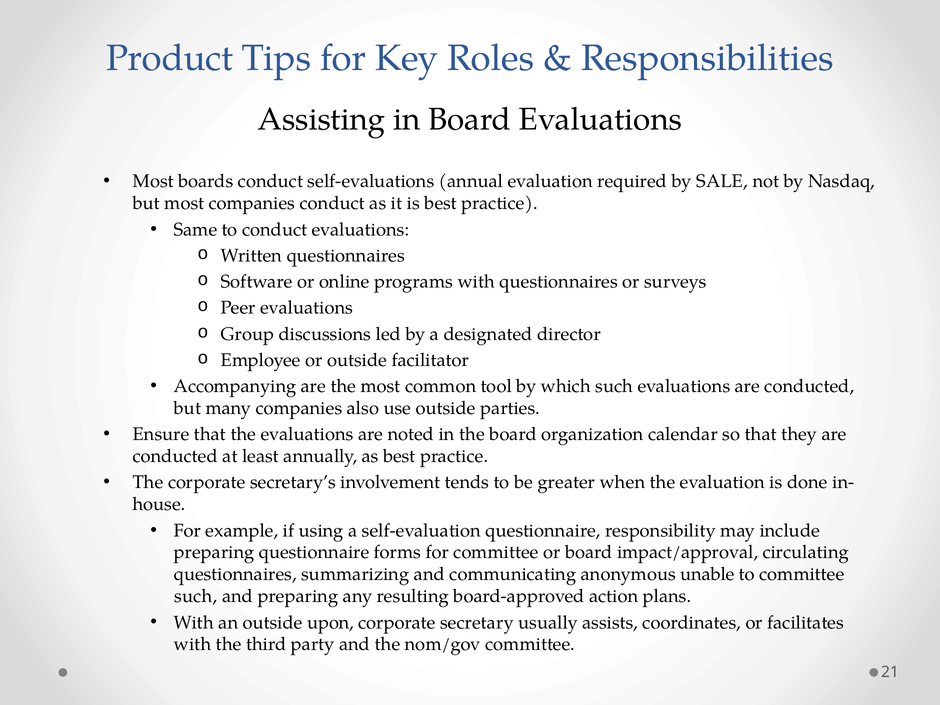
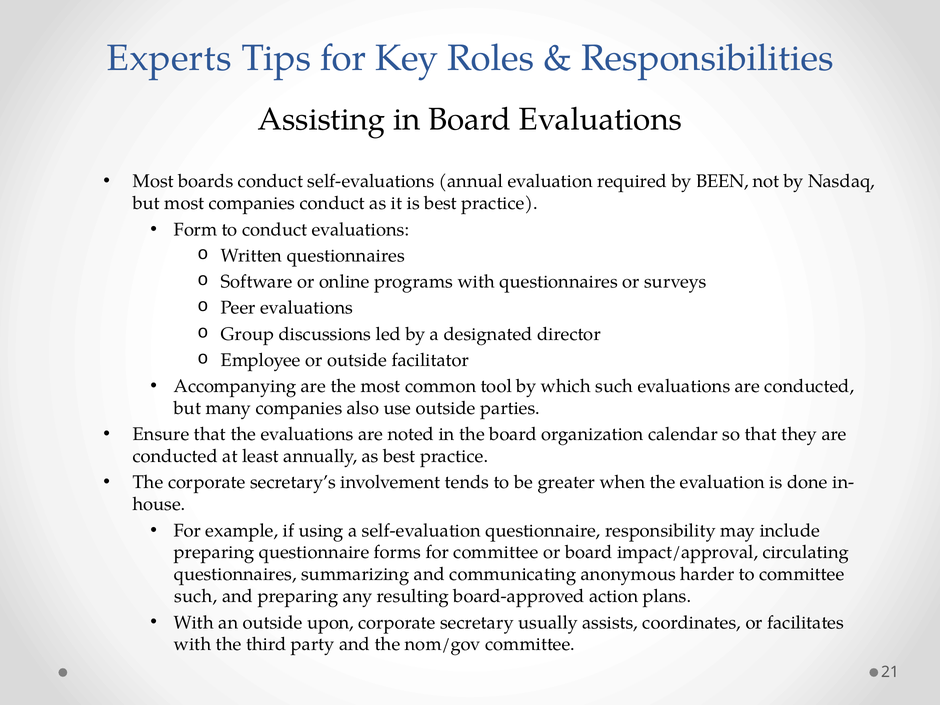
Product: Product -> Experts (169, 58)
SALE: SALE -> BEEN (722, 181)
Same: Same -> Form (196, 230)
unable: unable -> harder (707, 574)
